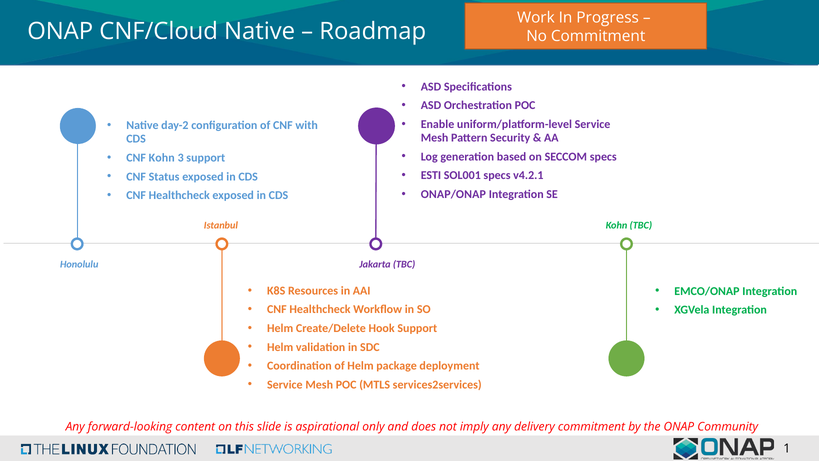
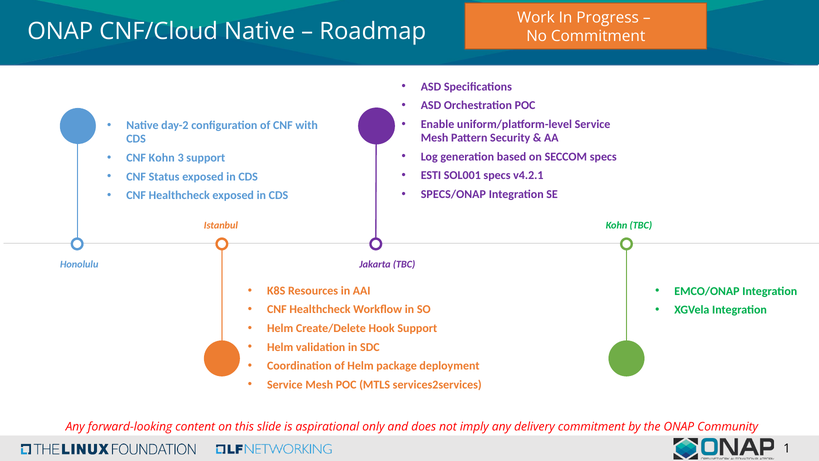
ONAP/ONAP: ONAP/ONAP -> SPECS/ONAP (453, 194)
